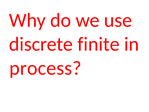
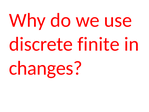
process: process -> changes (46, 68)
